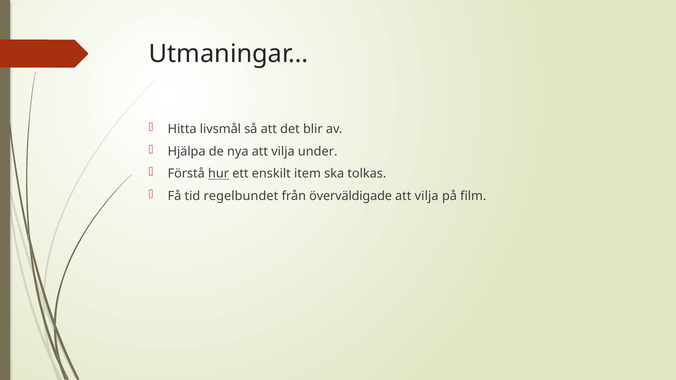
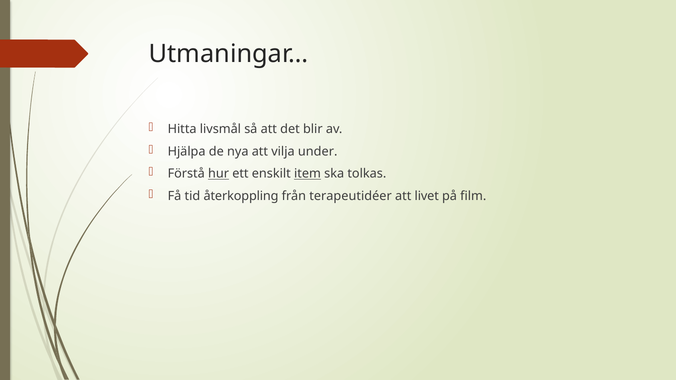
item underline: none -> present (307, 174)
regelbundet: regelbundet -> återkoppling (241, 196)
överväldigade: överväldigade -> terapeutidéer (351, 196)
vilja: vilja -> livet (427, 196)
